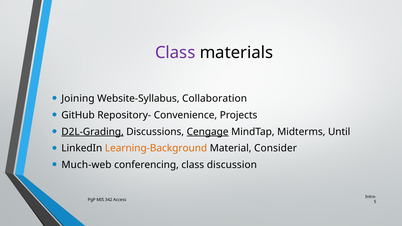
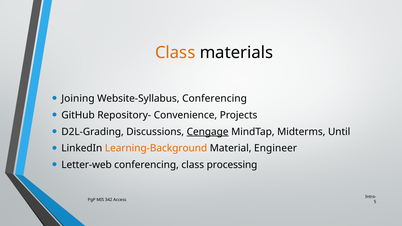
Class colour: purple -> orange (175, 53)
Website-Syllabus Collaboration: Collaboration -> Conferencing (215, 99)
D2L-Grading underline: present -> none (93, 132)
Consider: Consider -> Engineer (276, 148)
Much-web: Much-web -> Letter-web (87, 165)
discussion: discussion -> processing (232, 165)
